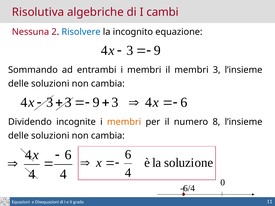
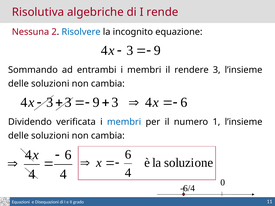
cambi: cambi -> rende (162, 12)
il membri: membri -> rendere (192, 70)
incognite: incognite -> verificata (76, 122)
membri colour: orange -> blue (124, 122)
8: 8 -> 1 (216, 122)
